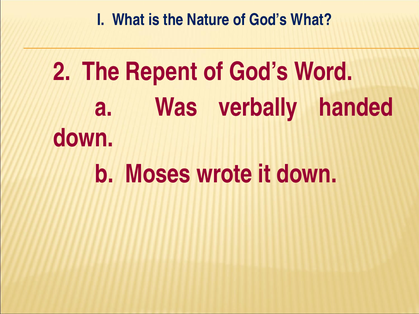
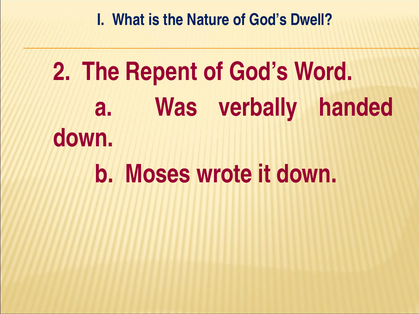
God’s What: What -> Dwell (311, 20)
